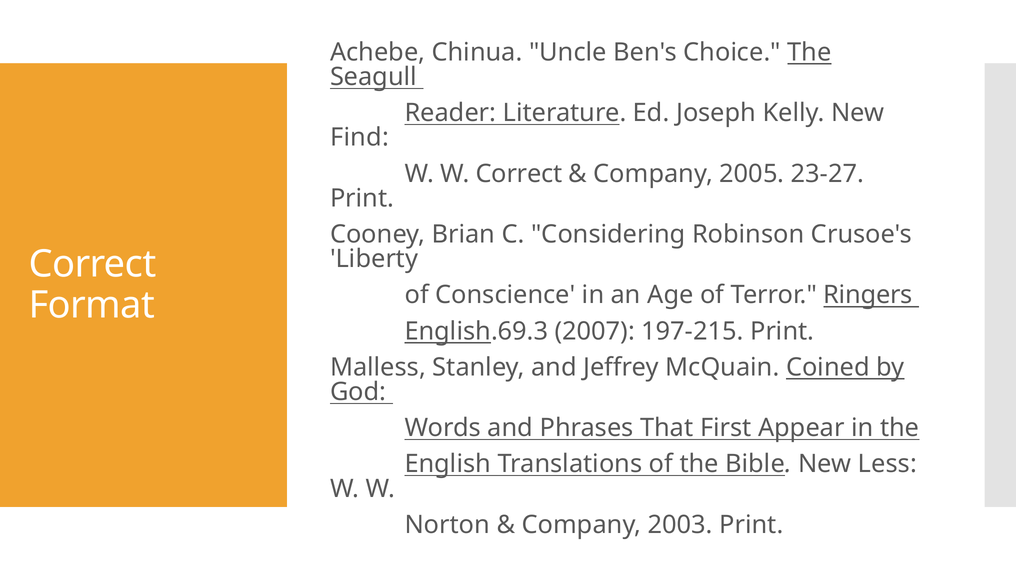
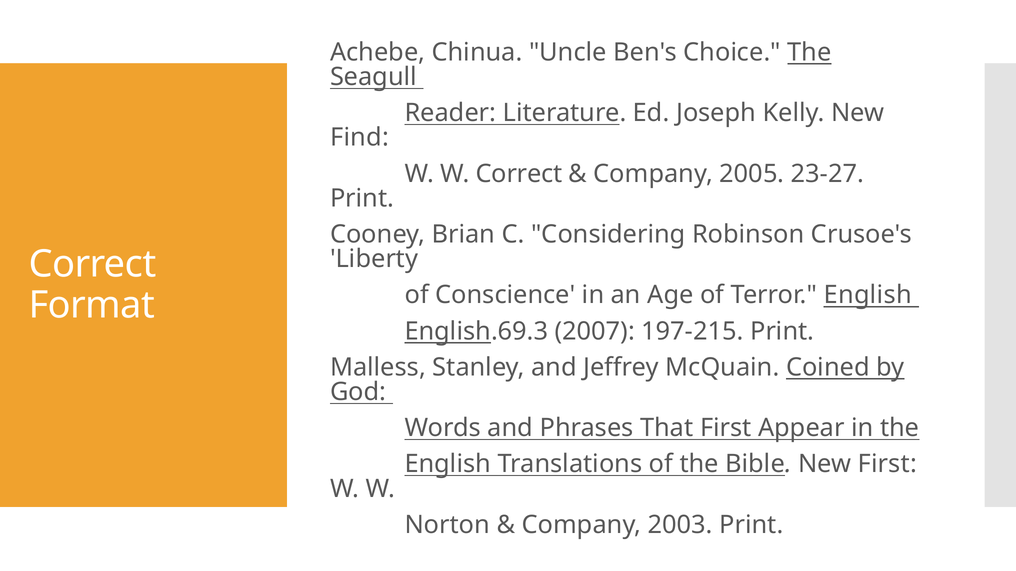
Terror Ringers: Ringers -> English (868, 295)
New Less: Less -> First (887, 464)
